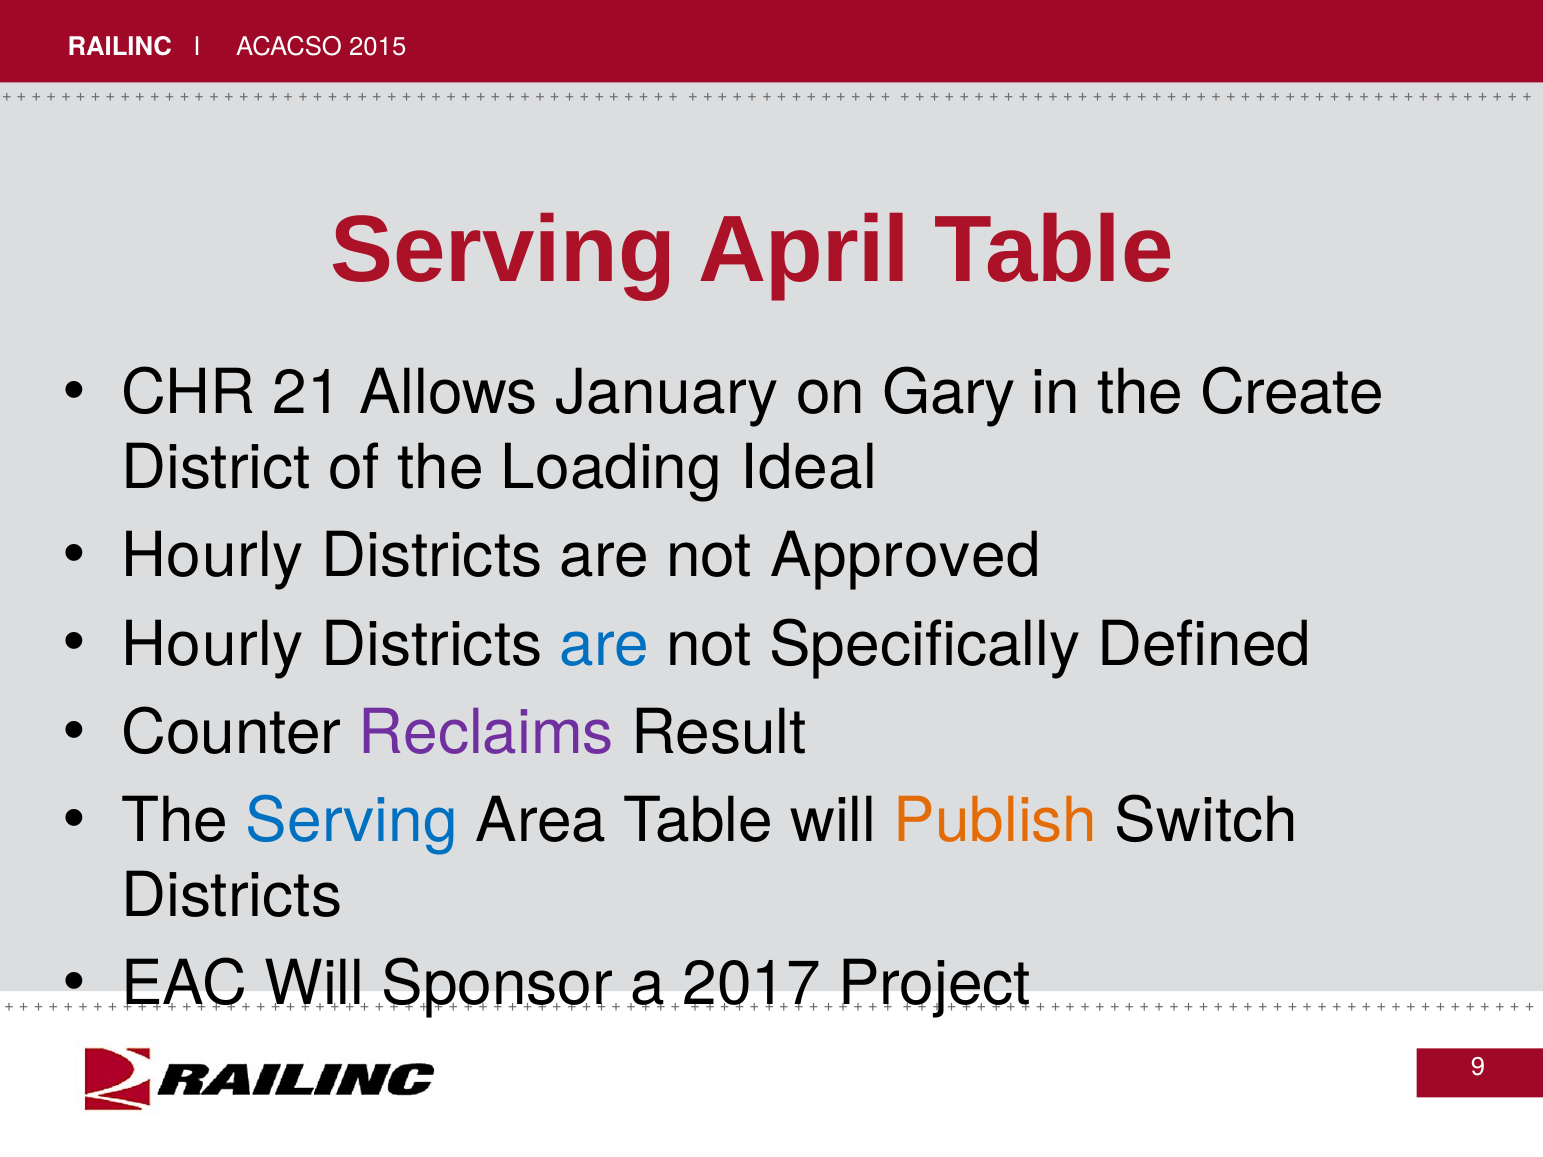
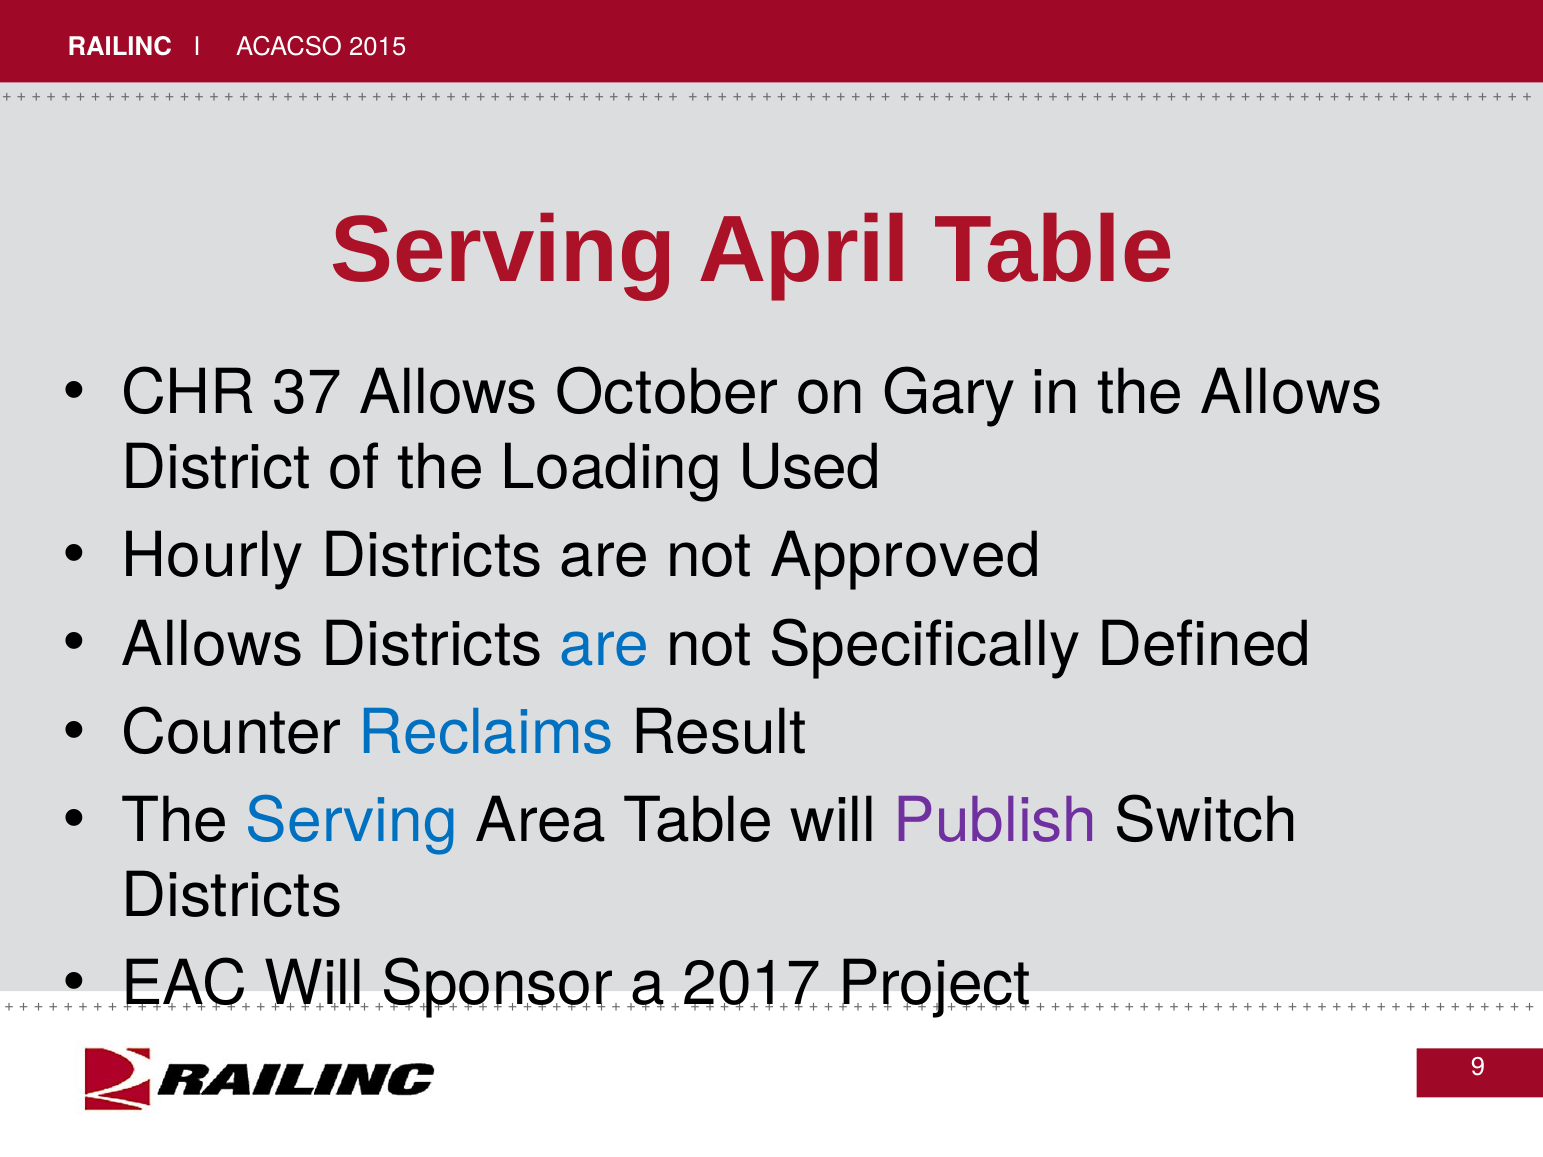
21: 21 -> 37 (307, 394)
January: January -> October (667, 394)
the Create: Create -> Allows (1292, 394)
Ideal: Ideal -> Used (810, 468)
Hourly: Hourly -> Allows (213, 645)
Reclaims colour: purple -> blue (486, 733)
Publish colour: orange -> purple (996, 821)
